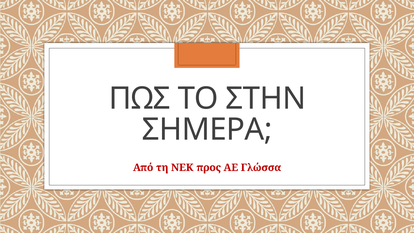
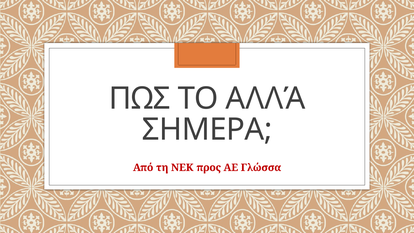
ΣΤΗΝ: ΣΤΗΝ -> ΑΛΛΆ (266, 99)
